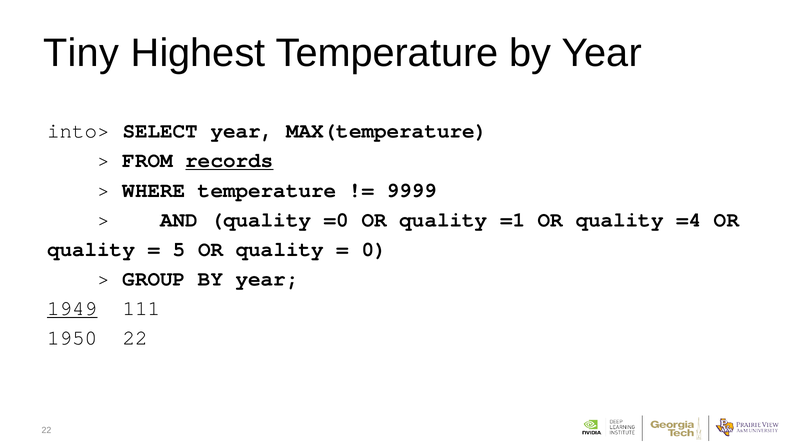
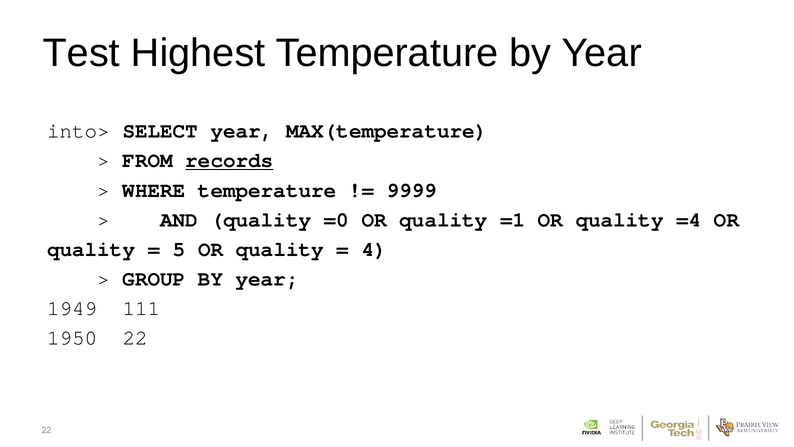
Tiny: Tiny -> Test (81, 53)
0: 0 -> 4 (374, 249)
1949 underline: present -> none (72, 308)
